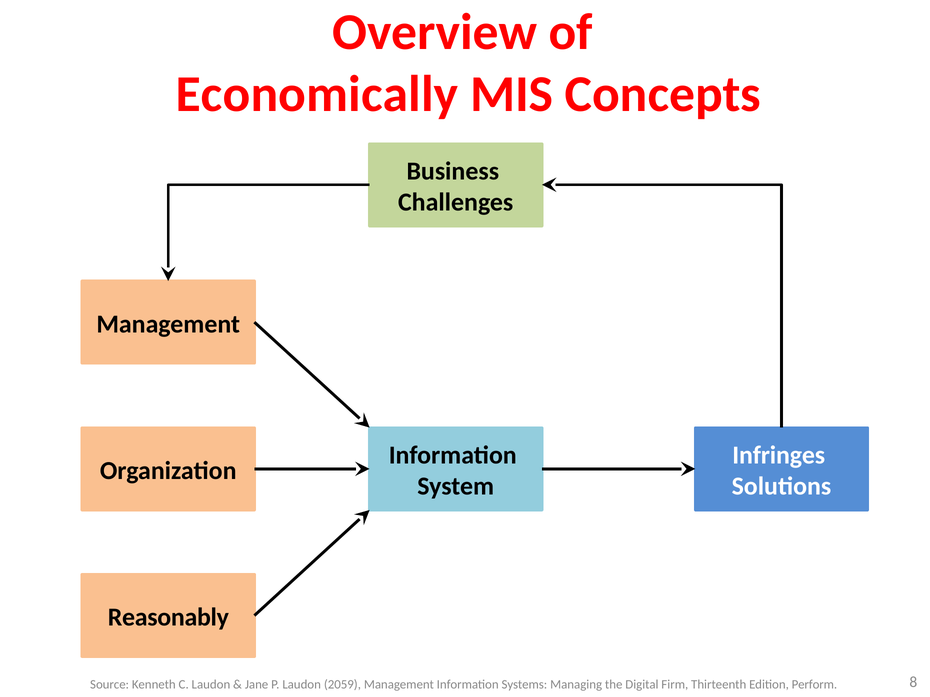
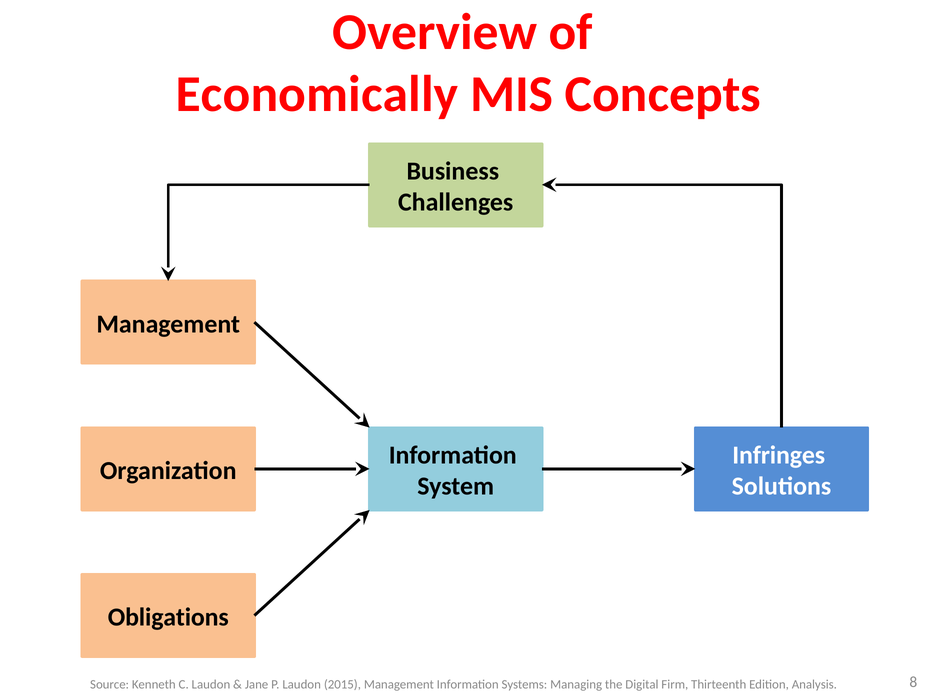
Reasonably: Reasonably -> Obligations (168, 618)
2059: 2059 -> 2015 (342, 685)
Perform: Perform -> Analysis (814, 685)
